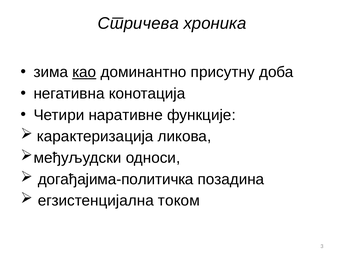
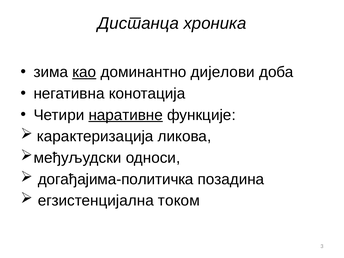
Стричева: Стричева -> Дистанца (138, 23)
присутну: присутну -> дијелови (223, 72)
наративне underline: none -> present (126, 115)
